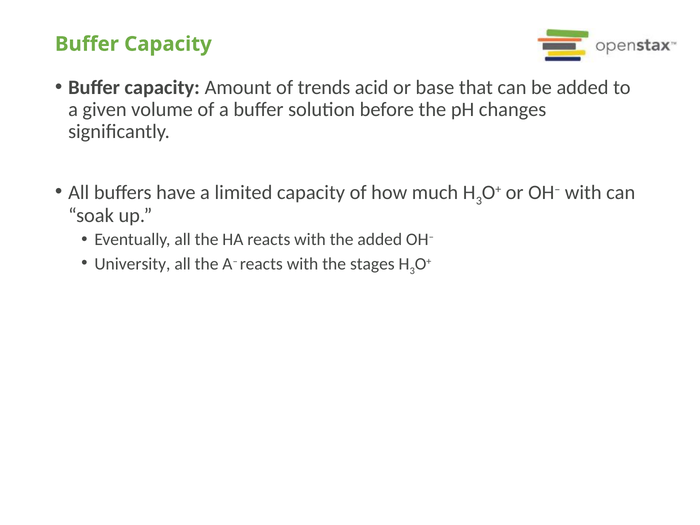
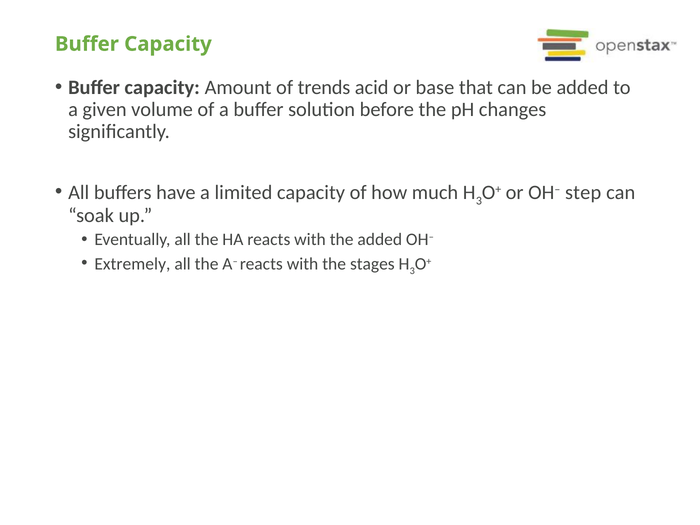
OH– with: with -> step (583, 193)
University: University -> Extremely (132, 264)
